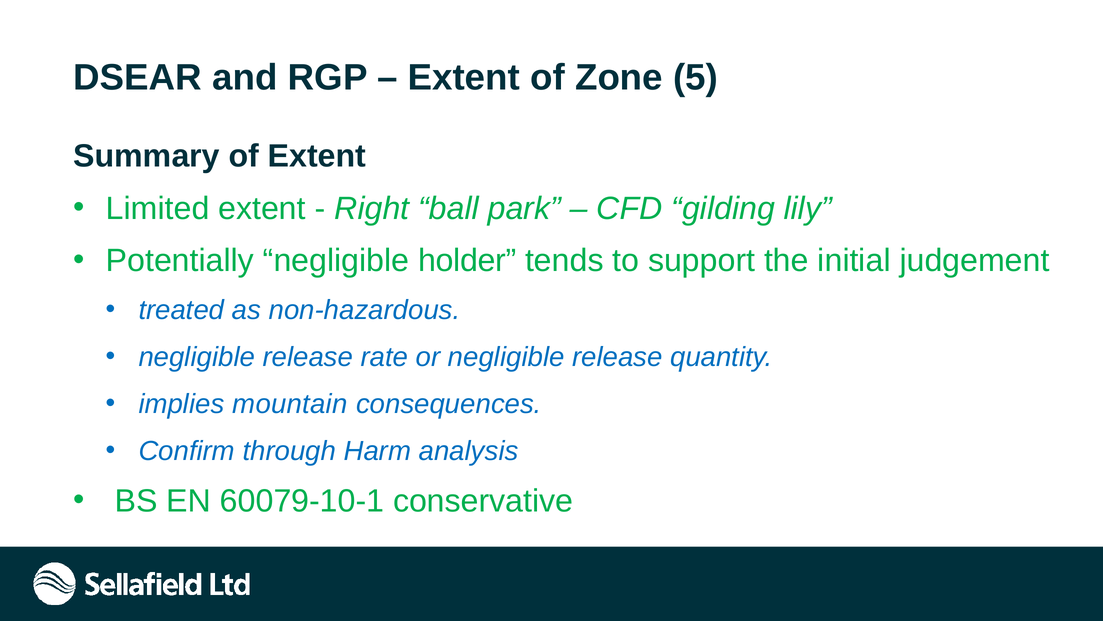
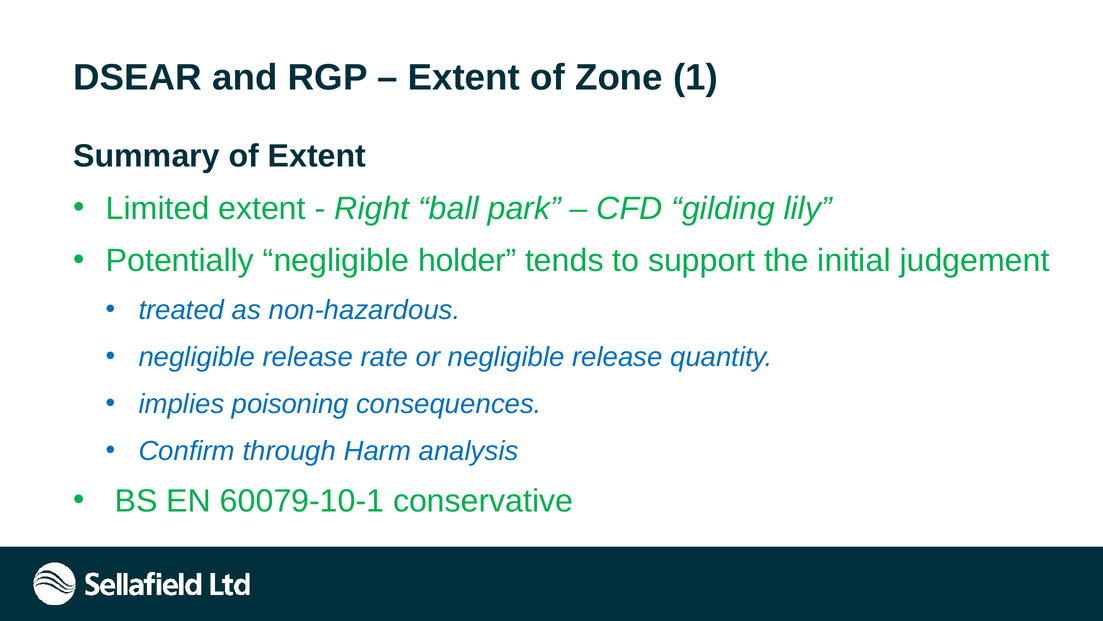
5: 5 -> 1 (696, 78)
mountain: mountain -> poisoning (290, 404)
